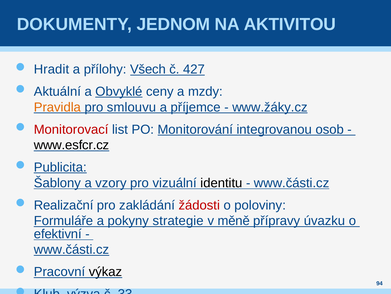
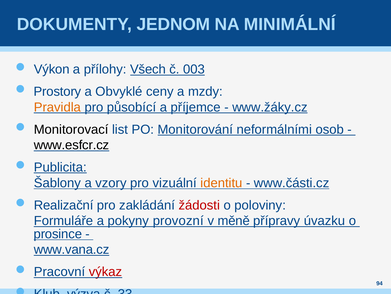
AKTIVITOU: AKTIVITOU -> MINIMÁLNÍ (290, 24)
Hradit: Hradit -> Výkon (52, 69)
427: 427 -> 003 (194, 69)
Aktuální: Aktuální -> Prostory (57, 91)
Obvyklé underline: present -> none (119, 91)
smlouvu: smlouvu -> působící (132, 107)
Monitorovací colour: red -> black (71, 129)
integrovanou: integrovanou -> neformálními (274, 129)
identitu colour: black -> orange (221, 183)
strategie: strategie -> provozní (178, 220)
efektivní: efektivní -> prosince (58, 233)
www.části.cz: www.části.cz -> www.vana.cz (72, 249)
výkaz colour: black -> red (106, 271)
